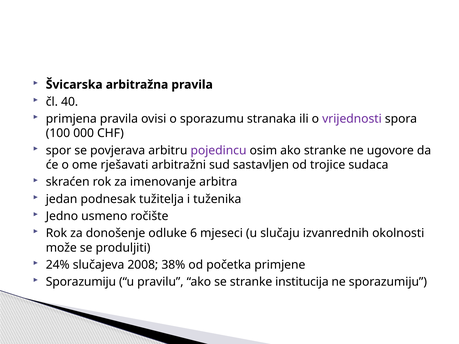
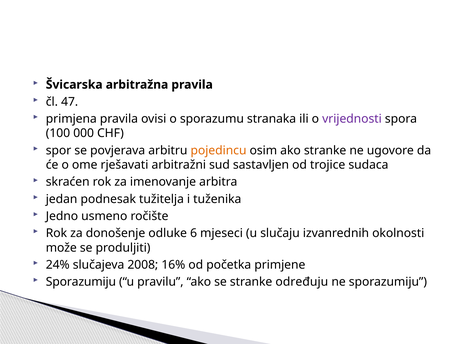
40: 40 -> 47 (70, 102)
pojedincu colour: purple -> orange (219, 150)
38%: 38% -> 16% (173, 265)
institucija: institucija -> određuju (302, 282)
